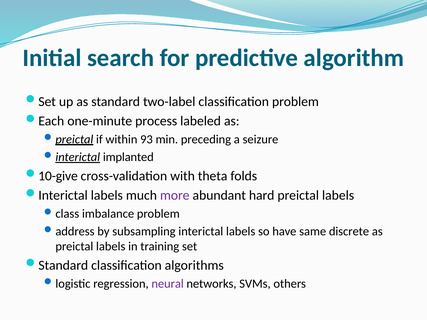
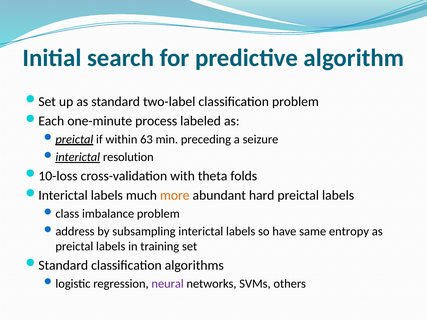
93: 93 -> 63 (146, 139)
implanted: implanted -> resolution (128, 157)
10-give: 10-give -> 10-loss (58, 176)
more colour: purple -> orange (175, 195)
discrete: discrete -> entropy (349, 232)
